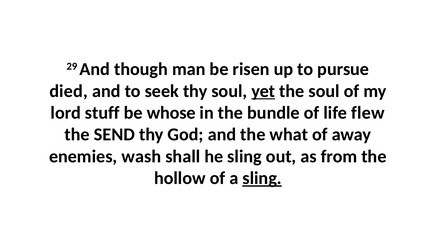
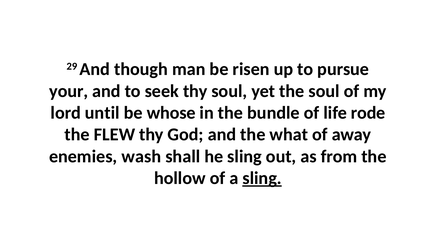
died: died -> your (69, 91)
yet underline: present -> none (263, 91)
stuff: stuff -> until (102, 113)
flew: flew -> rode (368, 113)
SEND: SEND -> FLEW (114, 135)
